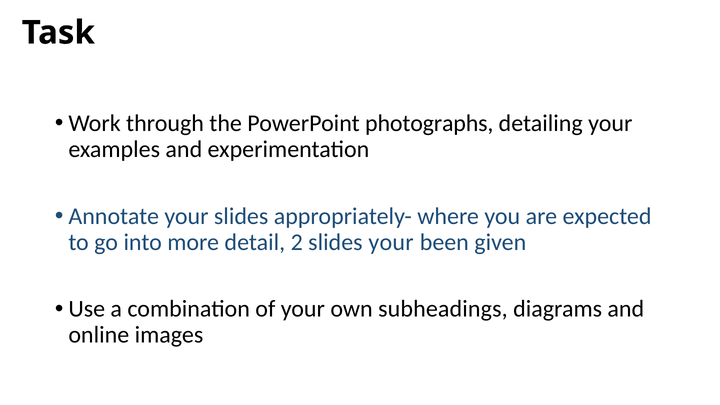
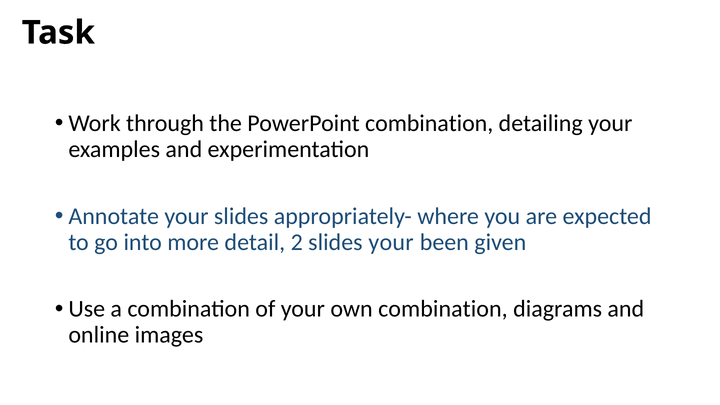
PowerPoint photographs: photographs -> combination (429, 123)
own subheadings: subheadings -> combination (443, 309)
